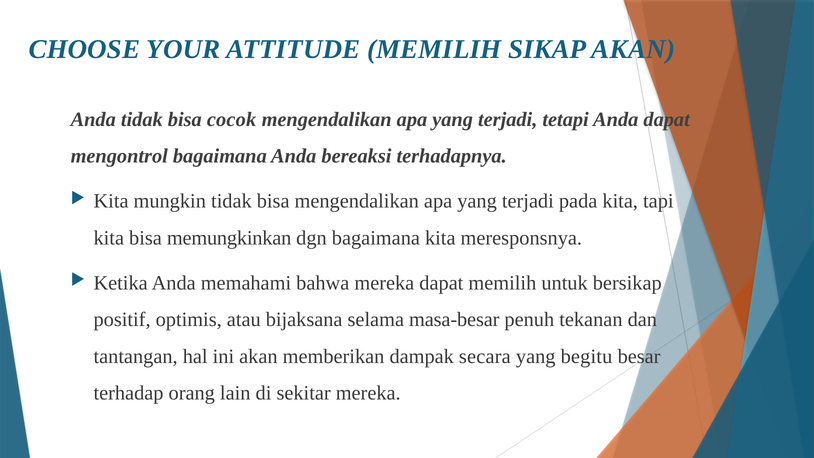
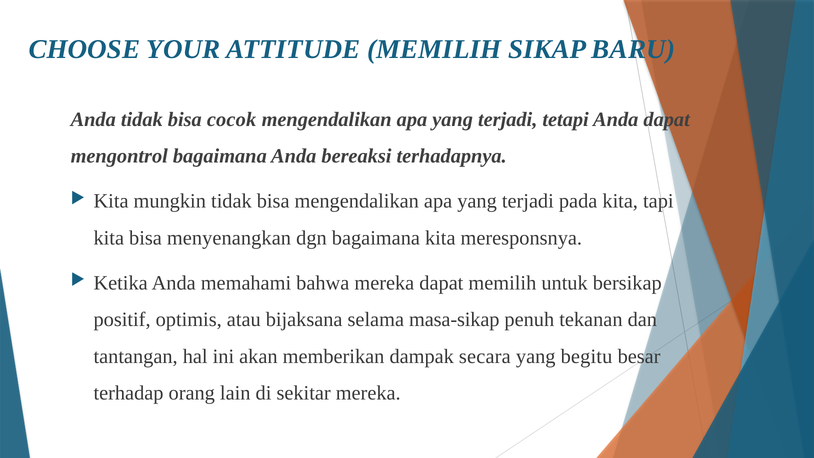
SIKAP AKAN: AKAN -> BARU (633, 49)
memungkinkan: memungkinkan -> menyenangkan (229, 238)
masa-besar: masa-besar -> masa-sikap (454, 320)
